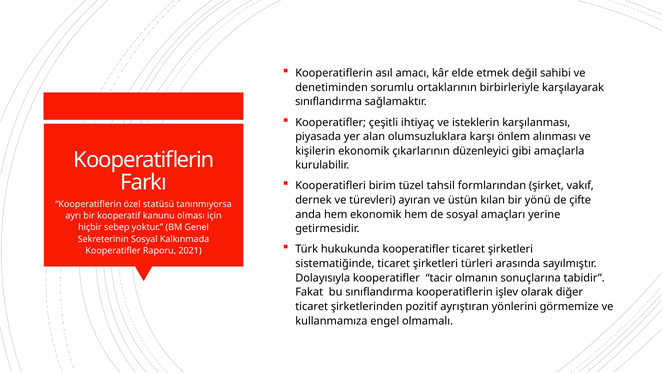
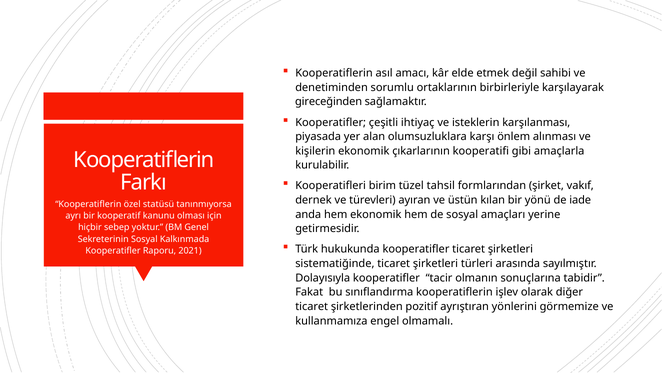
sınıflandırma: sınıflandırma -> gireceğinden (329, 102)
düzenleyici: düzenleyici -> kooperatifi (481, 151)
çifte: çifte -> iade (580, 200)
